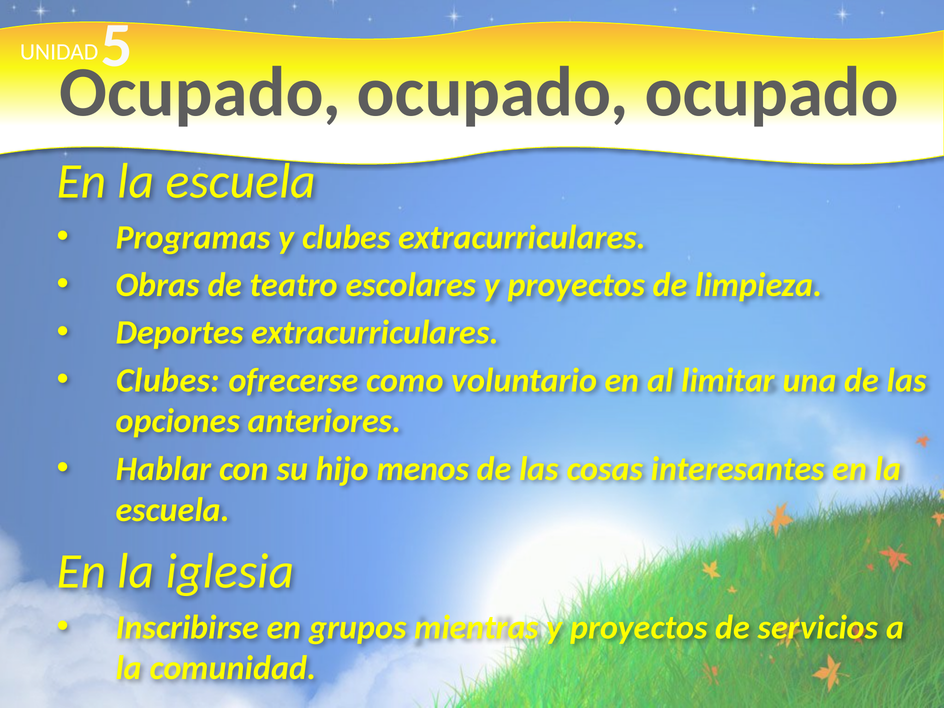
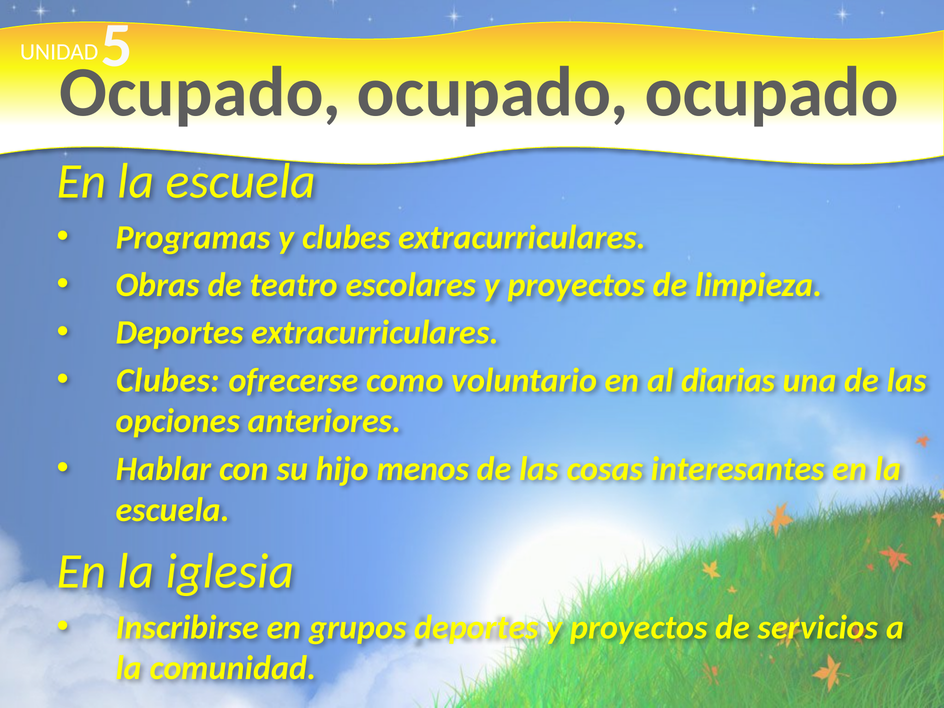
limitar: limitar -> diarias (728, 380)
grupos mientras: mientras -> deportes (477, 627)
